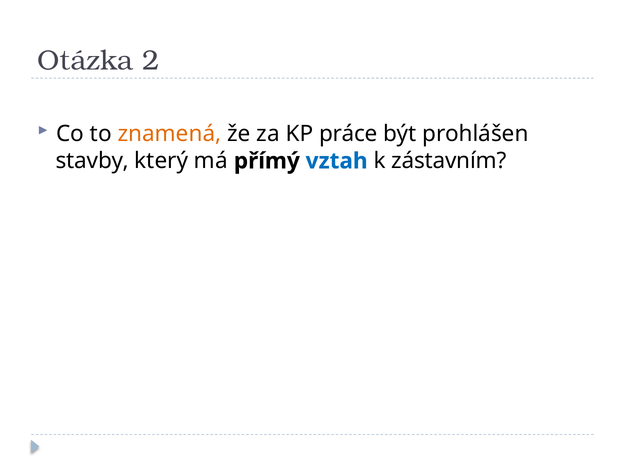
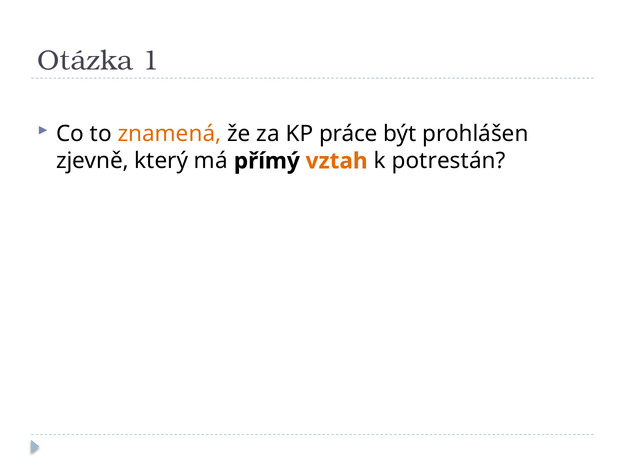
2: 2 -> 1 (151, 60)
stavby: stavby -> zjevně (92, 161)
vztah colour: blue -> orange (337, 161)
zástavním: zástavním -> potrestán (449, 161)
